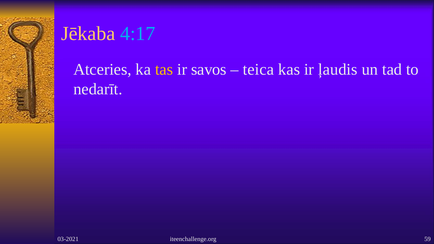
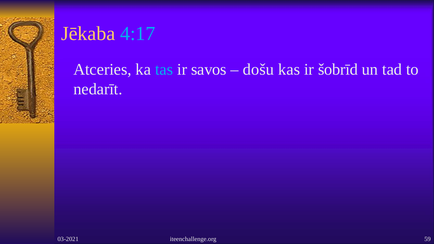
tas colour: yellow -> light blue (164, 69)
teica: teica -> došu (258, 69)
ļaudis: ļaudis -> šobrīd (338, 69)
